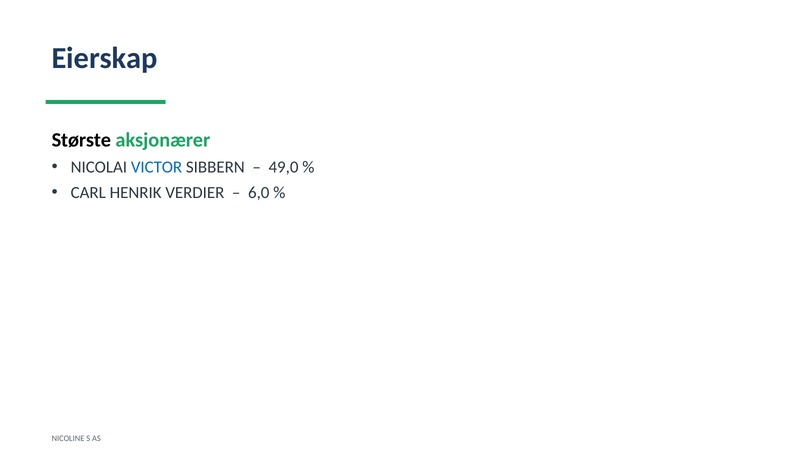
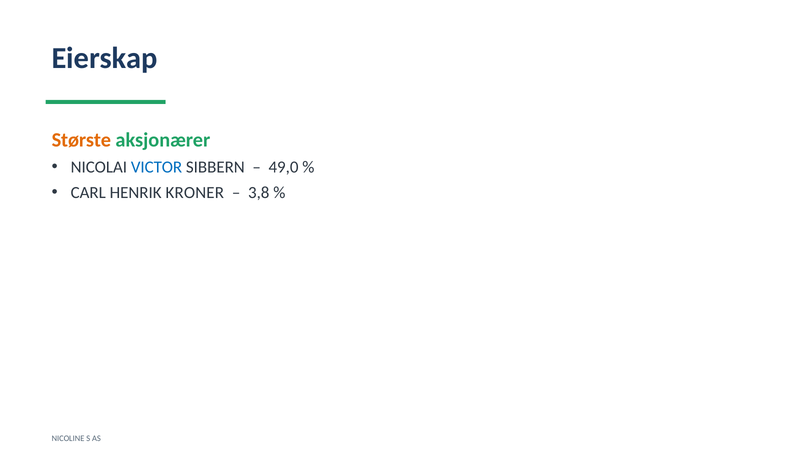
Største colour: black -> orange (81, 140)
VERDIER: VERDIER -> KRONER (195, 192)
6,0: 6,0 -> 3,8 (259, 192)
